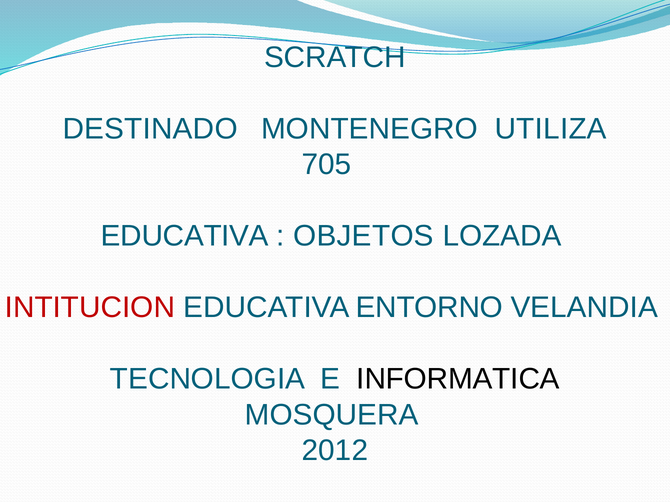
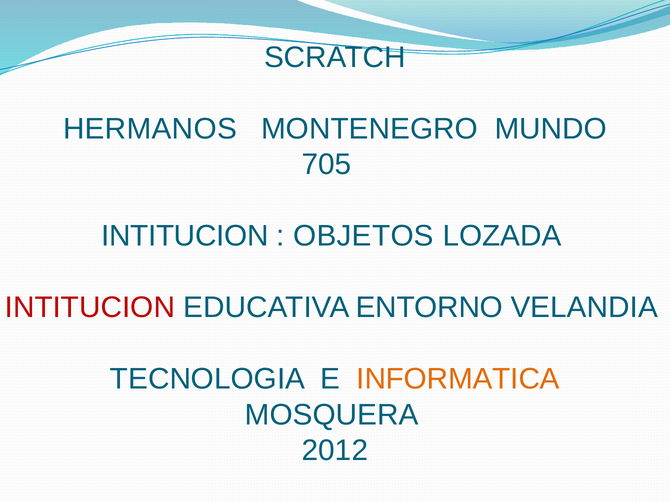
DESTINADO: DESTINADO -> HERMANOS (150, 129)
UTILIZA: UTILIZA -> MUNDO (551, 129)
EDUCATIVA: EDUCATIVA -> INTITUCION (185, 236)
INFORMATICA colour: black -> orange (458, 379)
